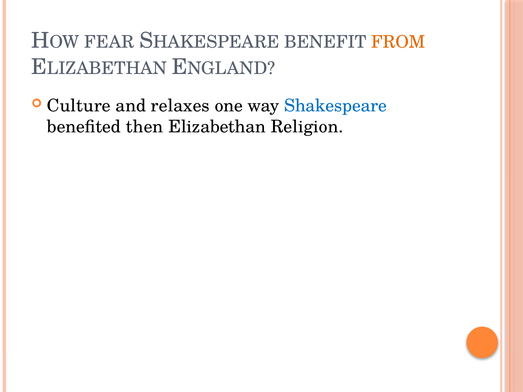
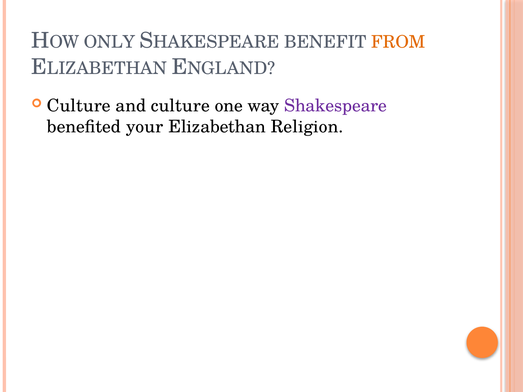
FEAR: FEAR -> ONLY (109, 42)
and relaxes: relaxes -> culture (180, 106)
Shakespeare colour: blue -> purple (336, 106)
then: then -> your (145, 127)
